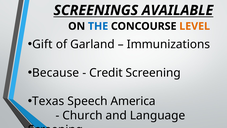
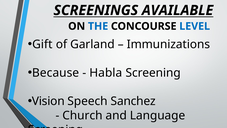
LEVEL colour: orange -> blue (195, 26)
Credit: Credit -> Habla (106, 73)
Texas: Texas -> Vision (48, 101)
America: America -> Sanchez (133, 101)
